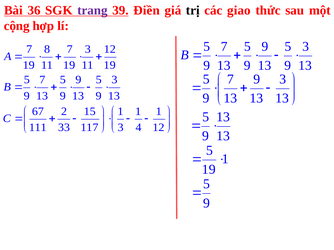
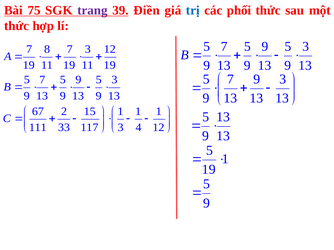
36: 36 -> 75 (34, 10)
trị colour: black -> blue (193, 10)
giao: giao -> phối (239, 10)
cộng: cộng -> thức (17, 26)
